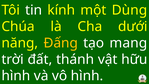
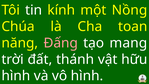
Dùng: Dùng -> Nồng (130, 10)
dưới: dưới -> toan (133, 26)
Đấng colour: yellow -> pink (61, 43)
